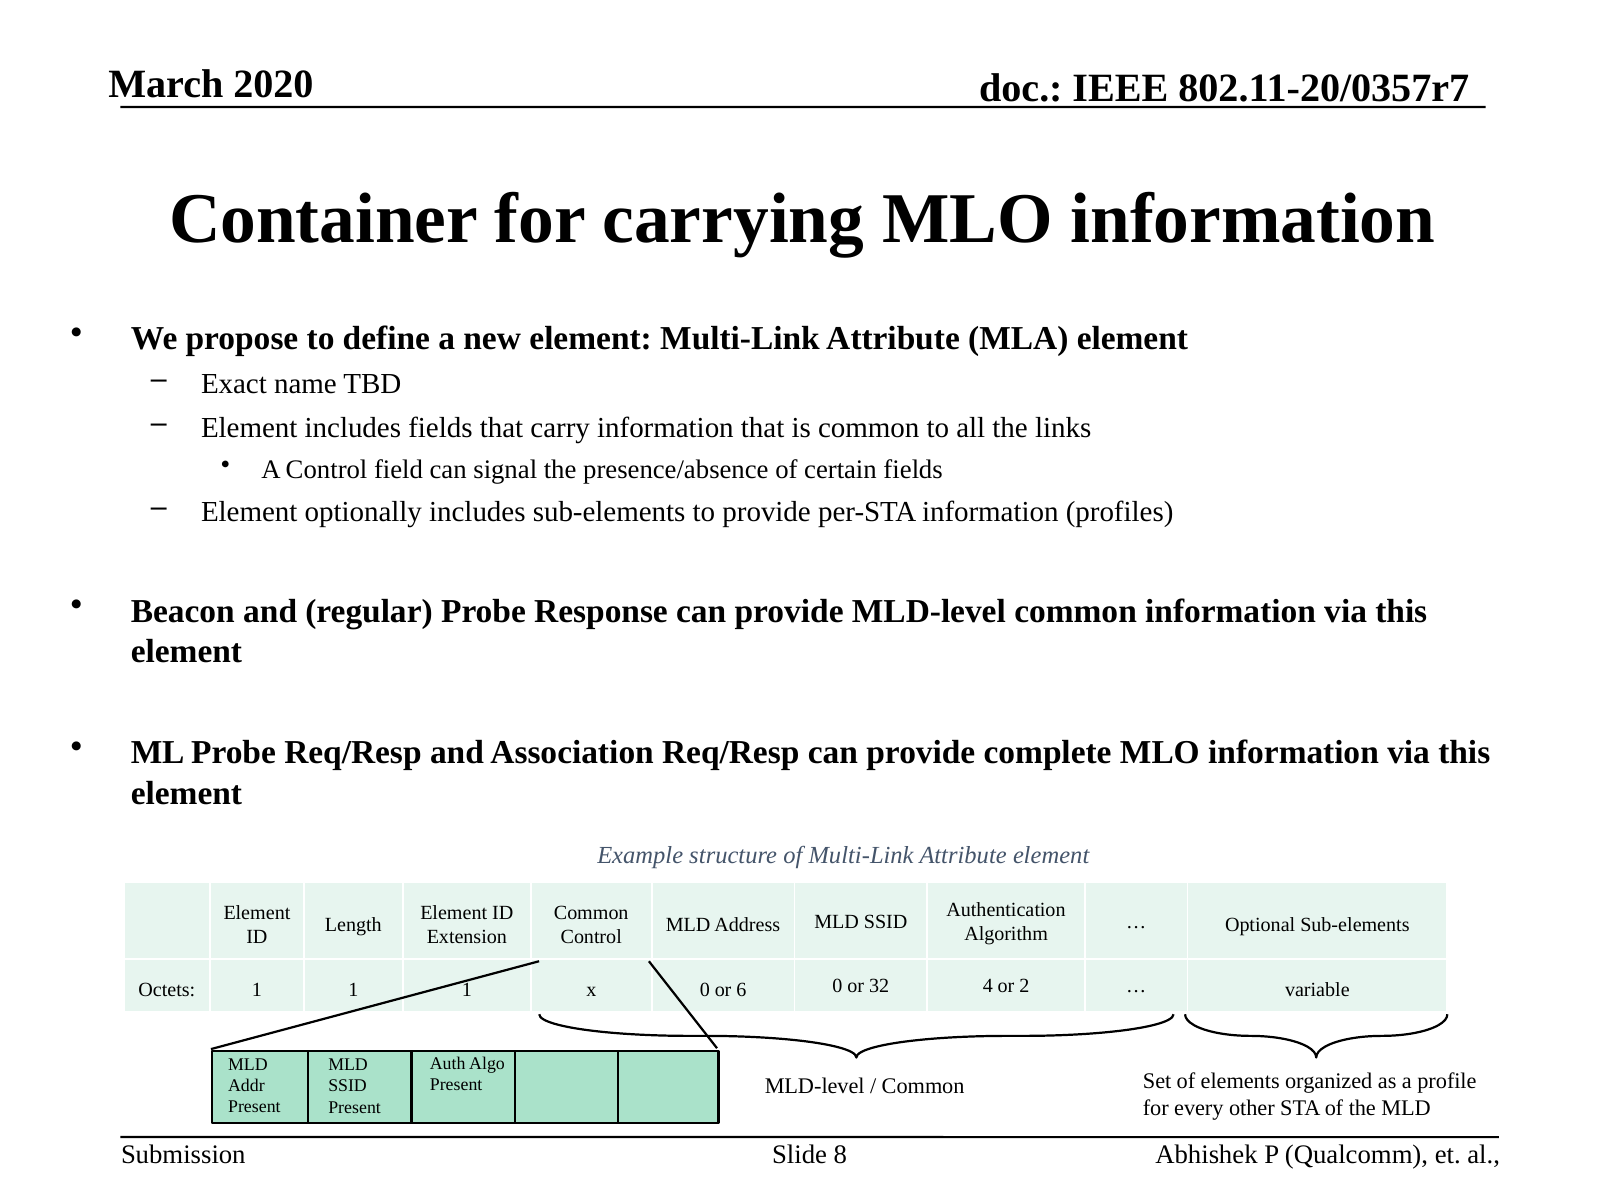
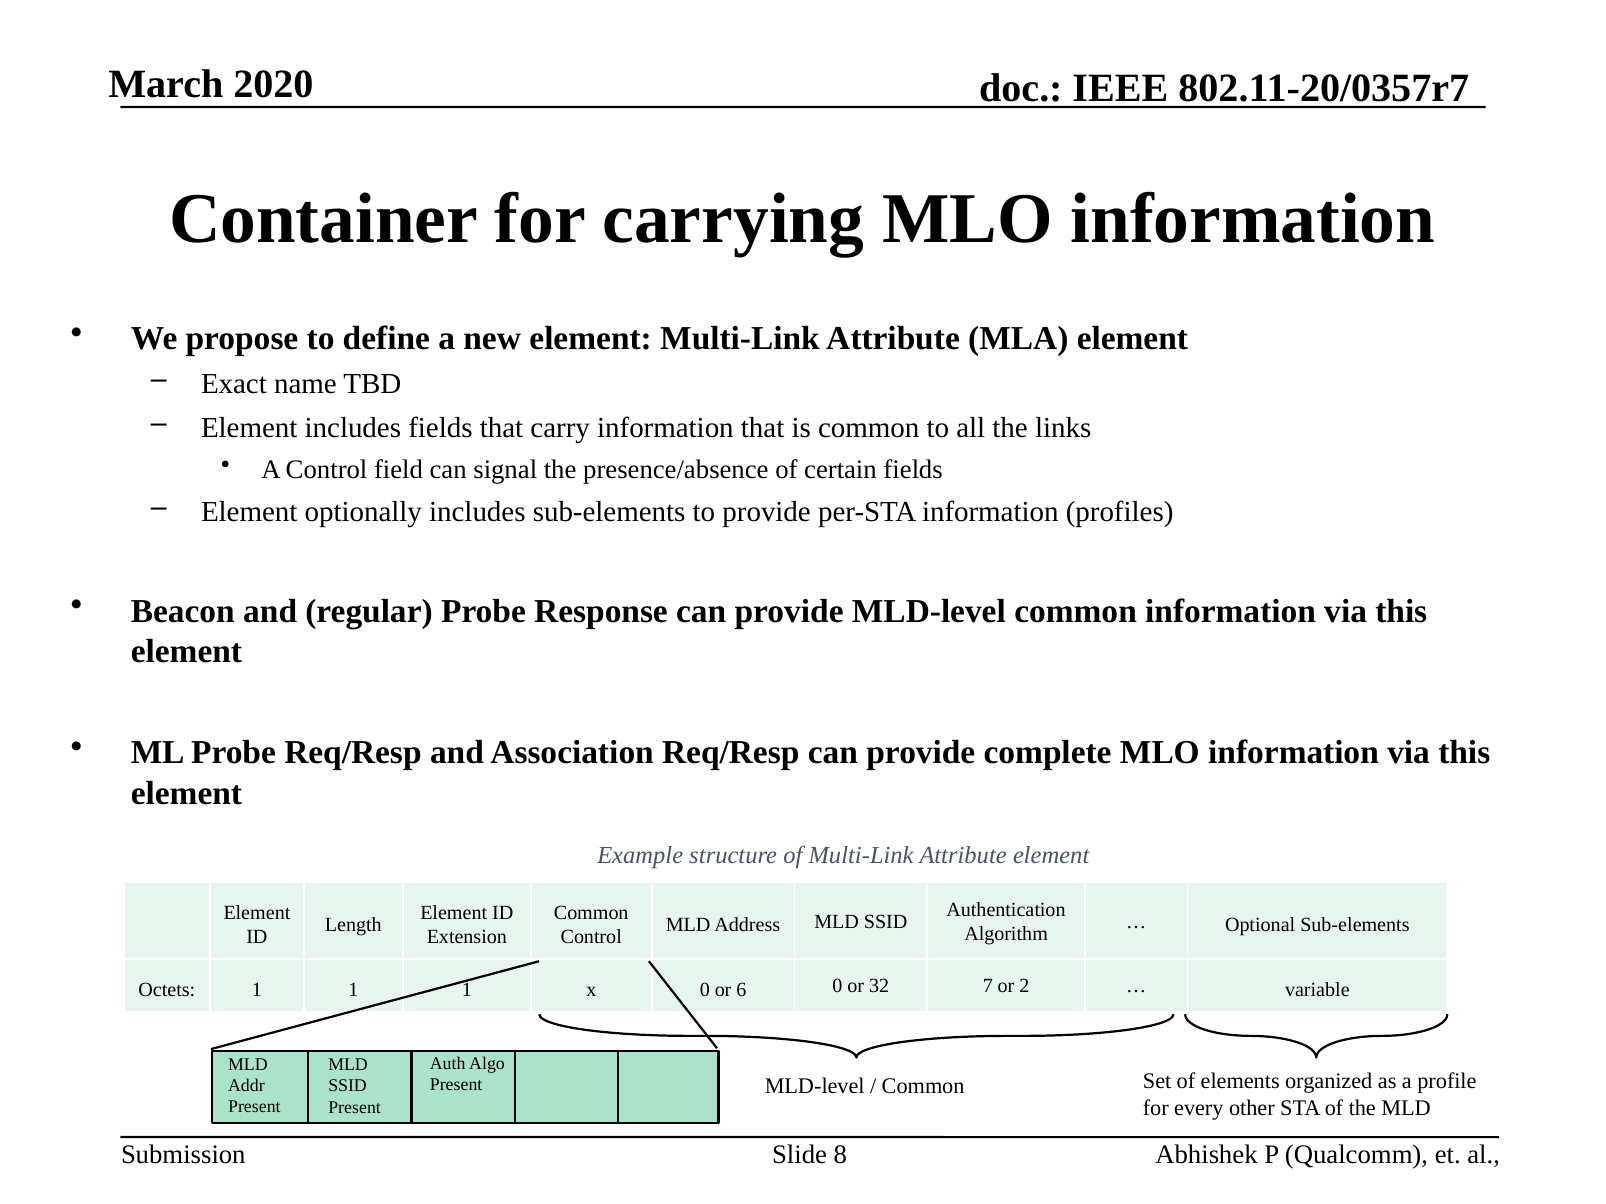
4: 4 -> 7 (988, 987)
